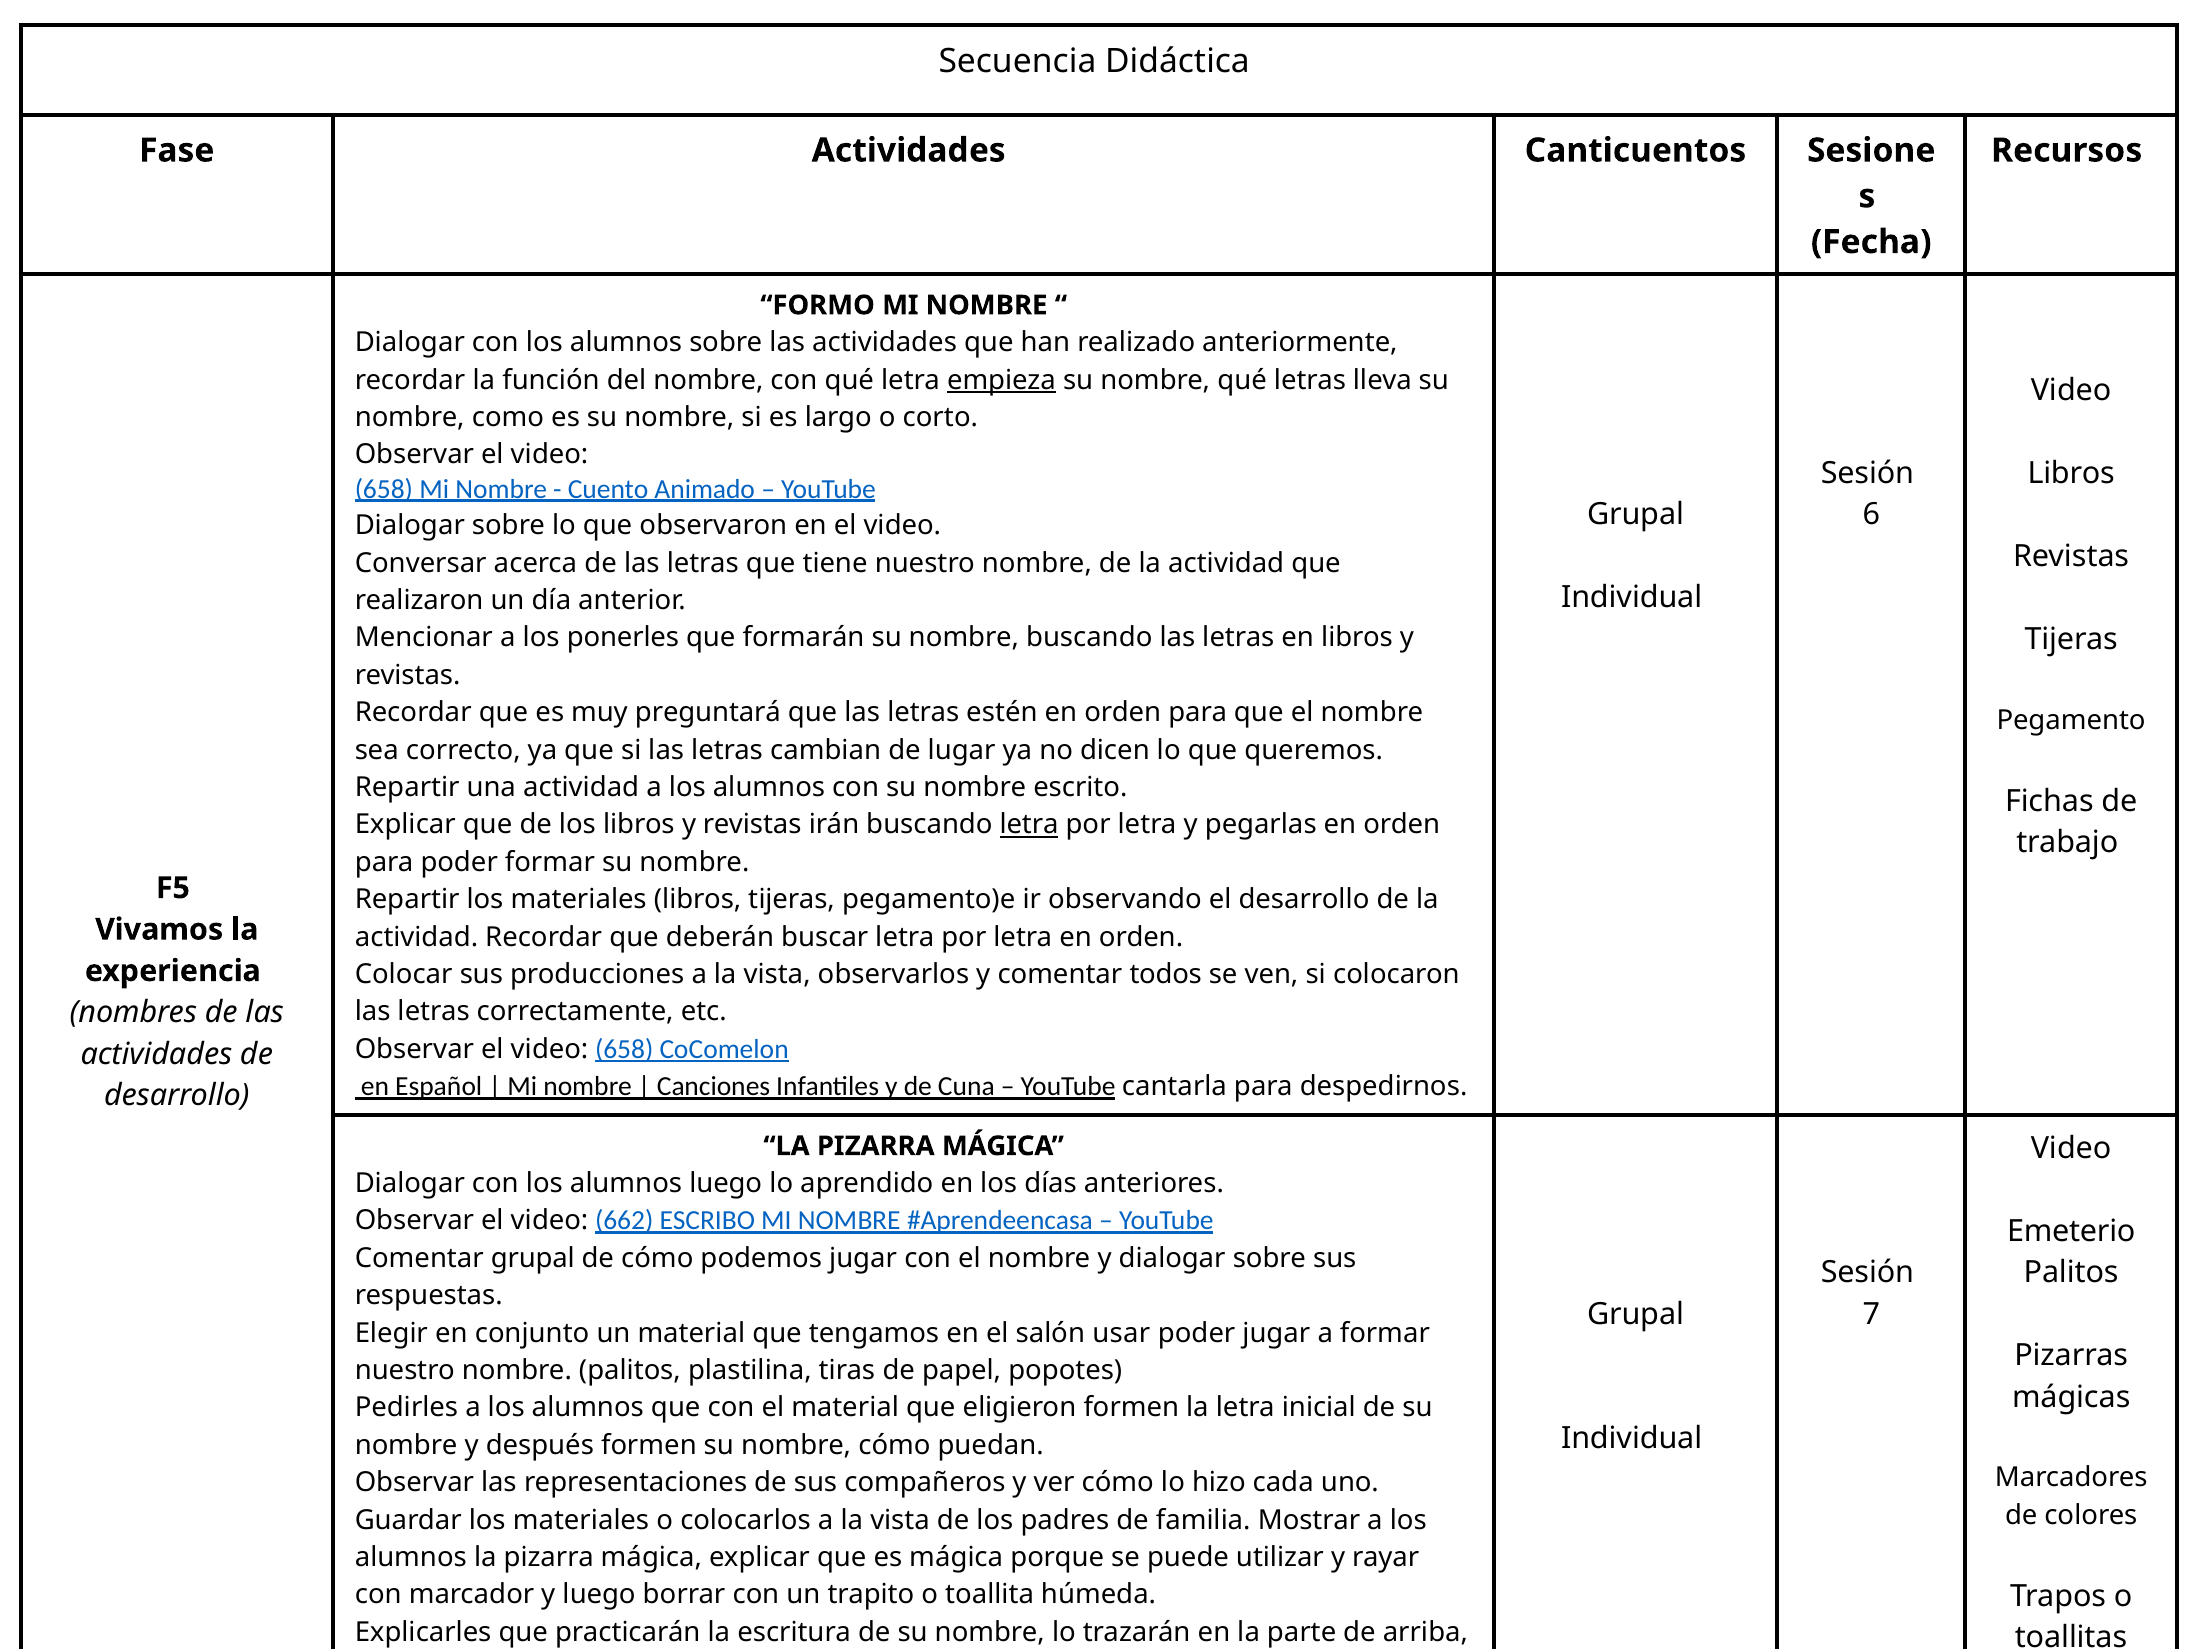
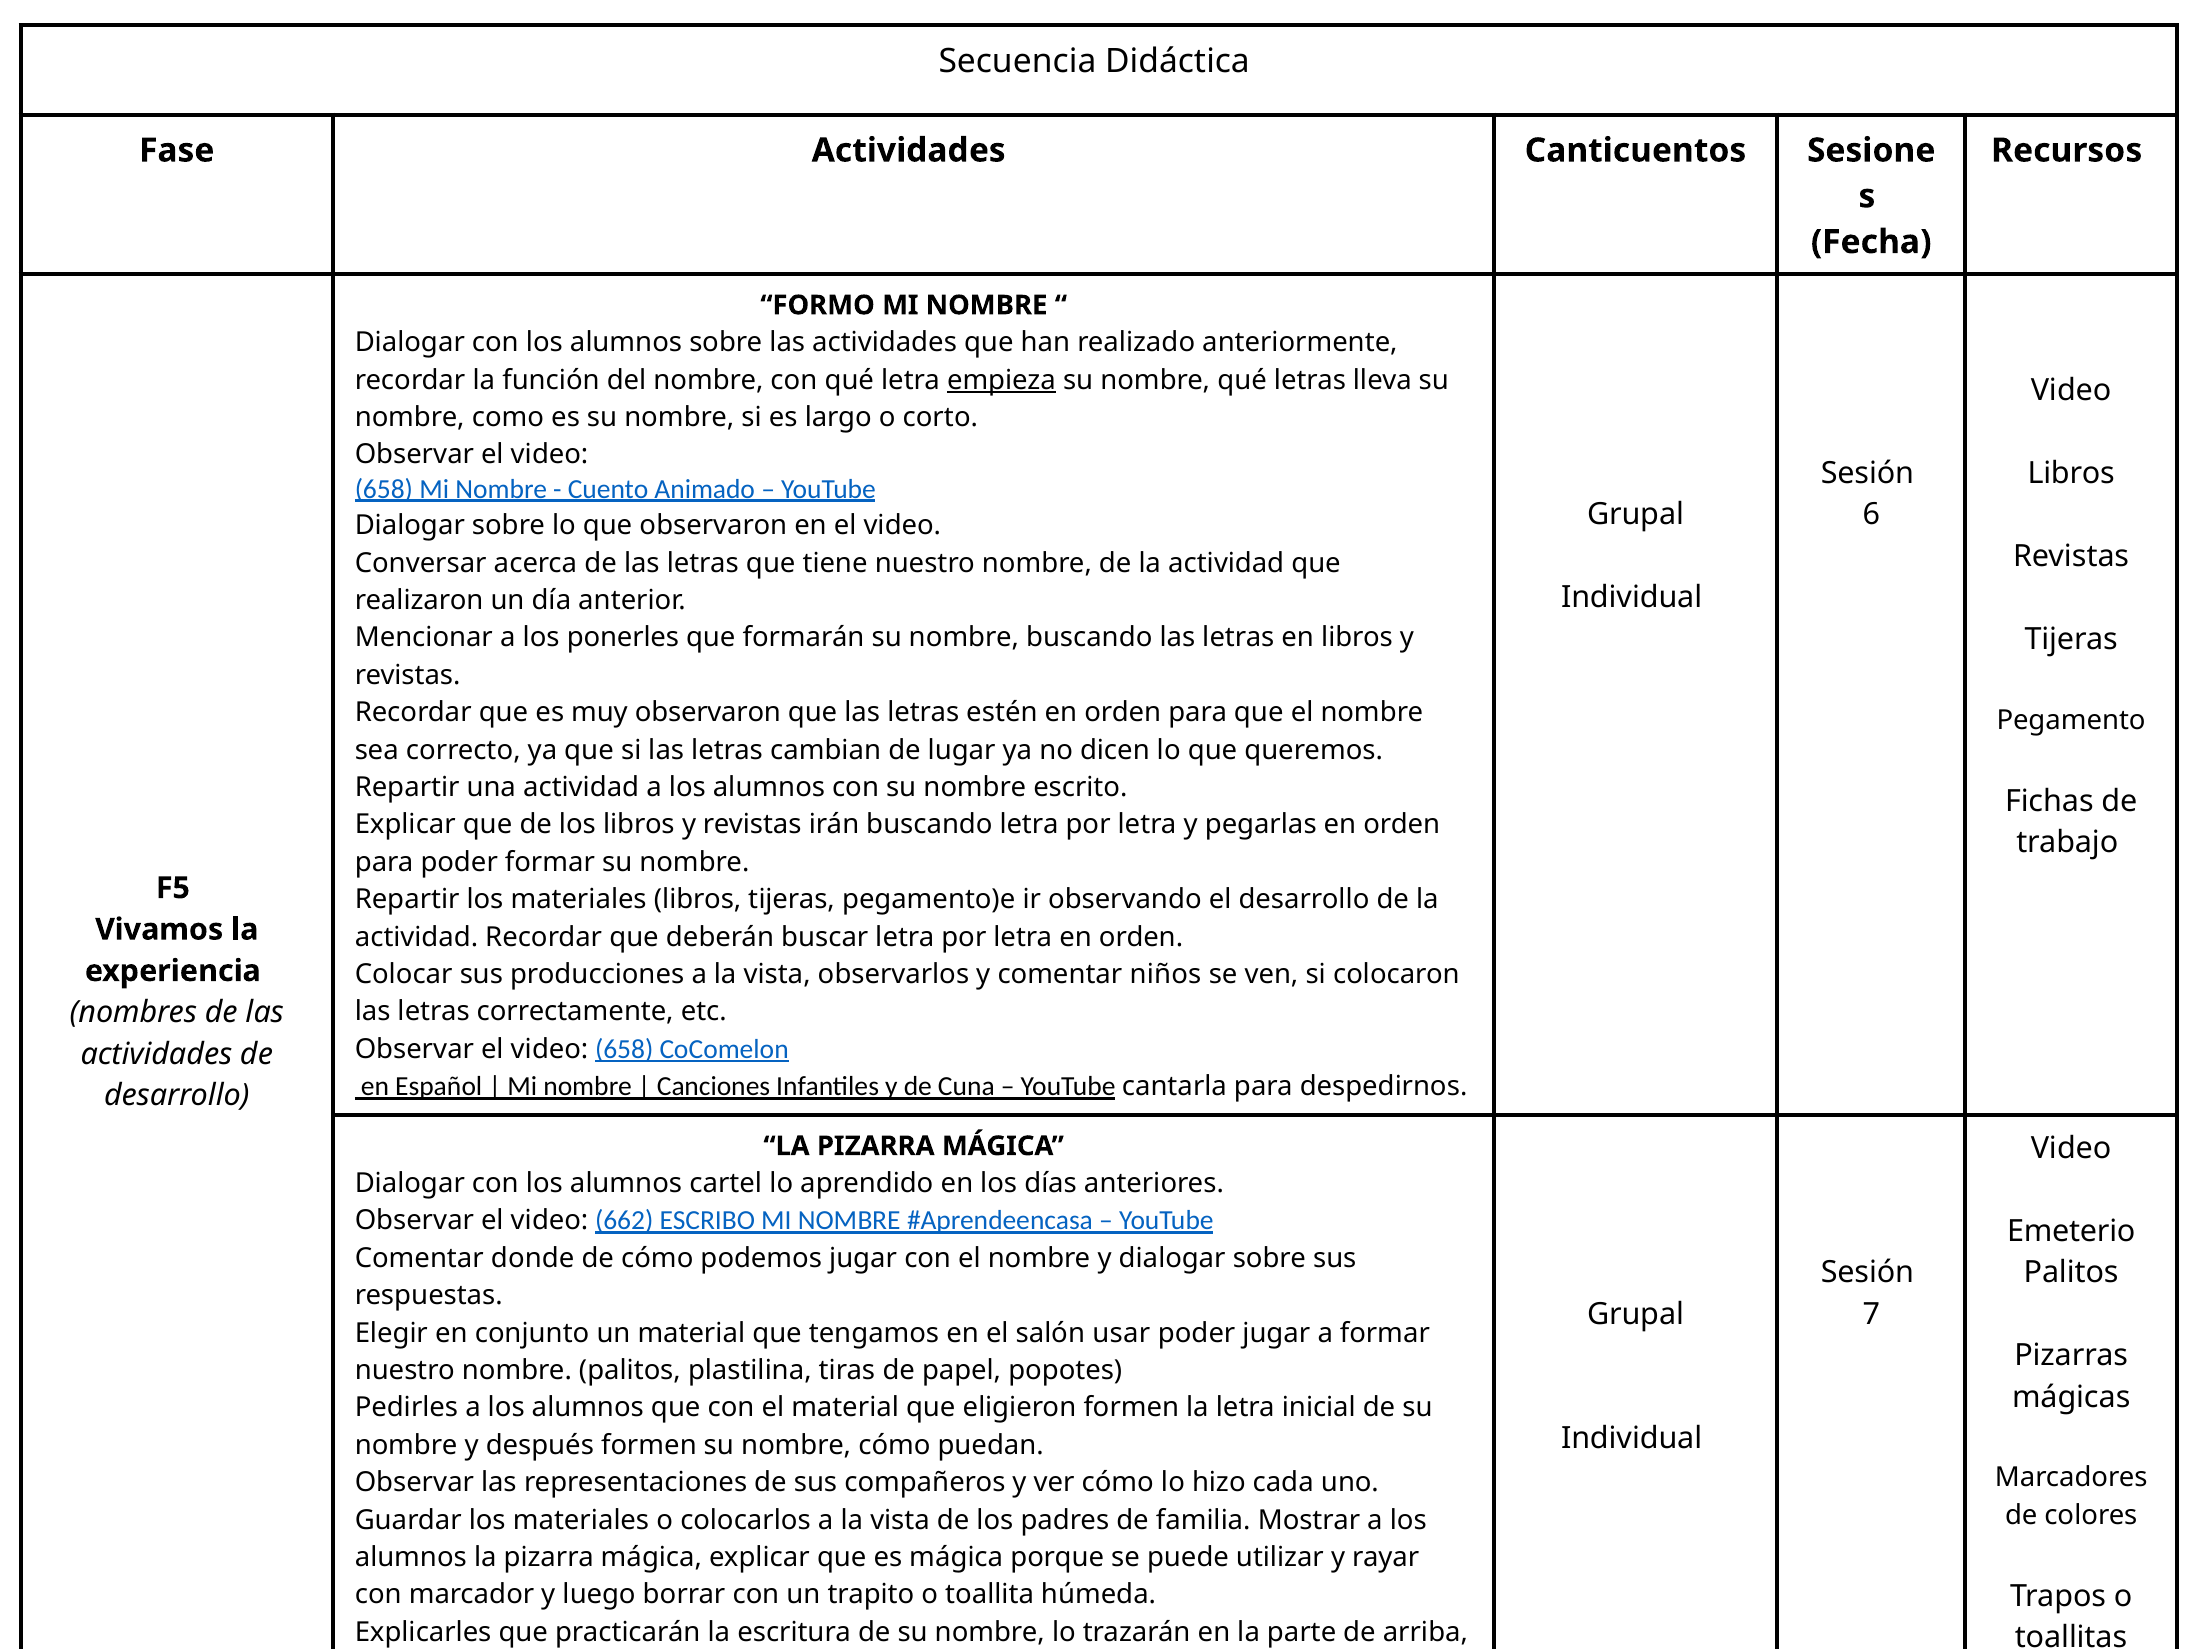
muy preguntará: preguntará -> observaron (708, 712)
letra underline: present -> none (1029, 825)
todos: todos -> niños (1165, 974)
alumnos luego: luego -> cartel (726, 1183)
Comentar grupal: grupal -> donde (533, 1258)
